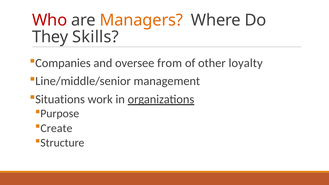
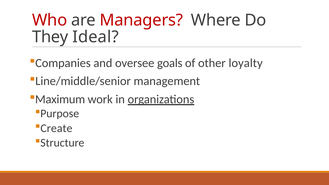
Managers colour: orange -> red (141, 20)
Skills: Skills -> Ideal (95, 37)
from: from -> goals (170, 63)
Situations: Situations -> Maximum (60, 99)
